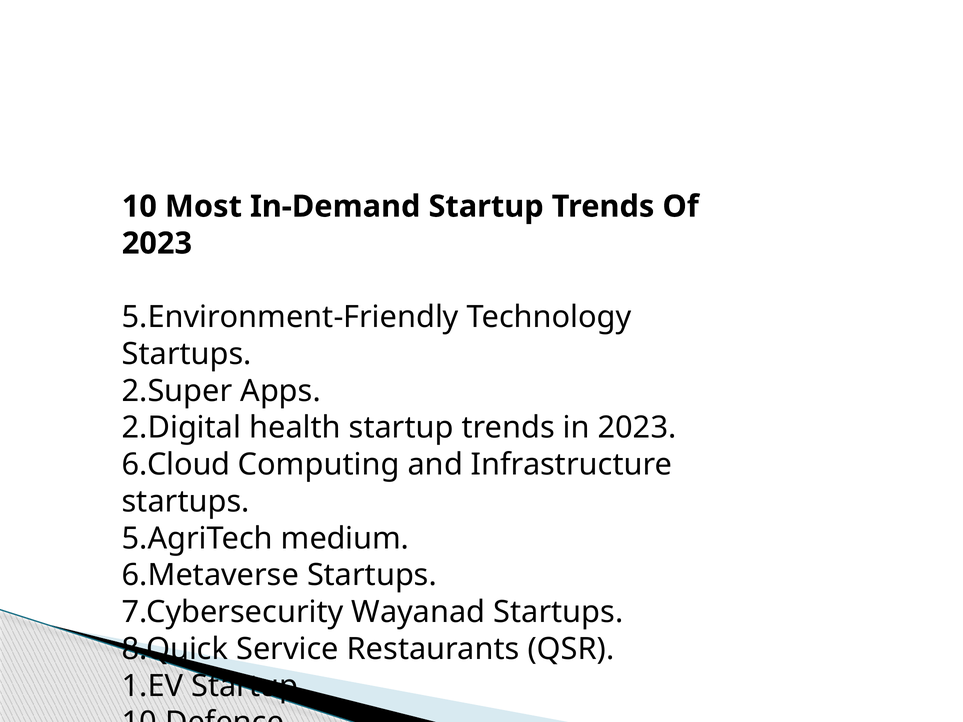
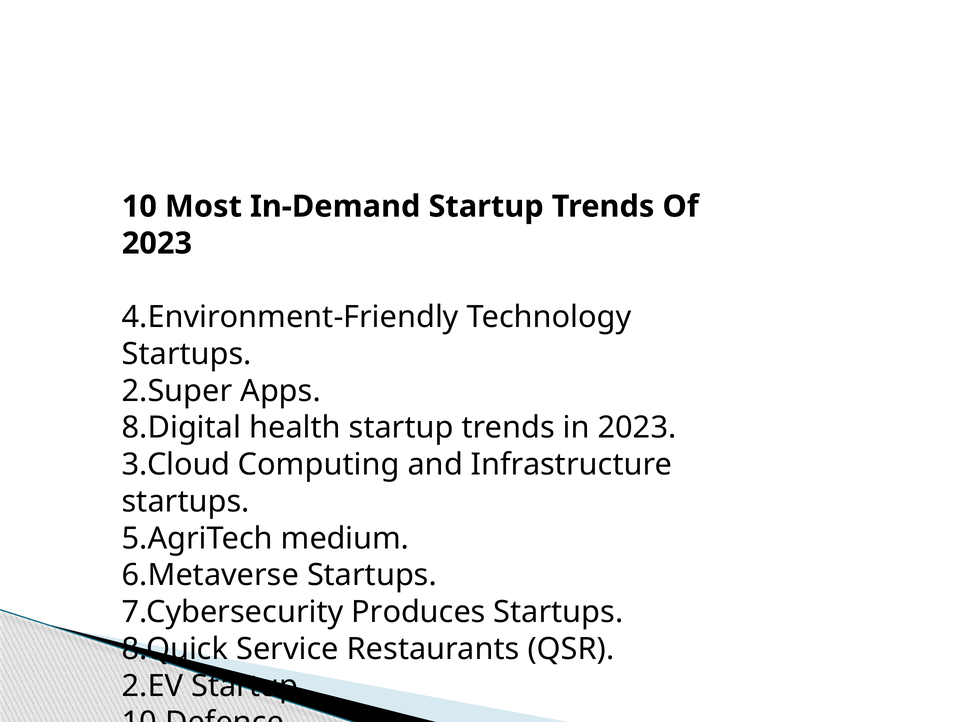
5.Environment-Friendly: 5.Environment-Friendly -> 4.Environment-Friendly (290, 317)
2.Digital: 2.Digital -> 8.Digital (181, 428)
6.Cloud: 6.Cloud -> 3.Cloud (176, 465)
Wayanad: Wayanad -> Produces (418, 612)
1.EV: 1.EV -> 2.EV (153, 686)
